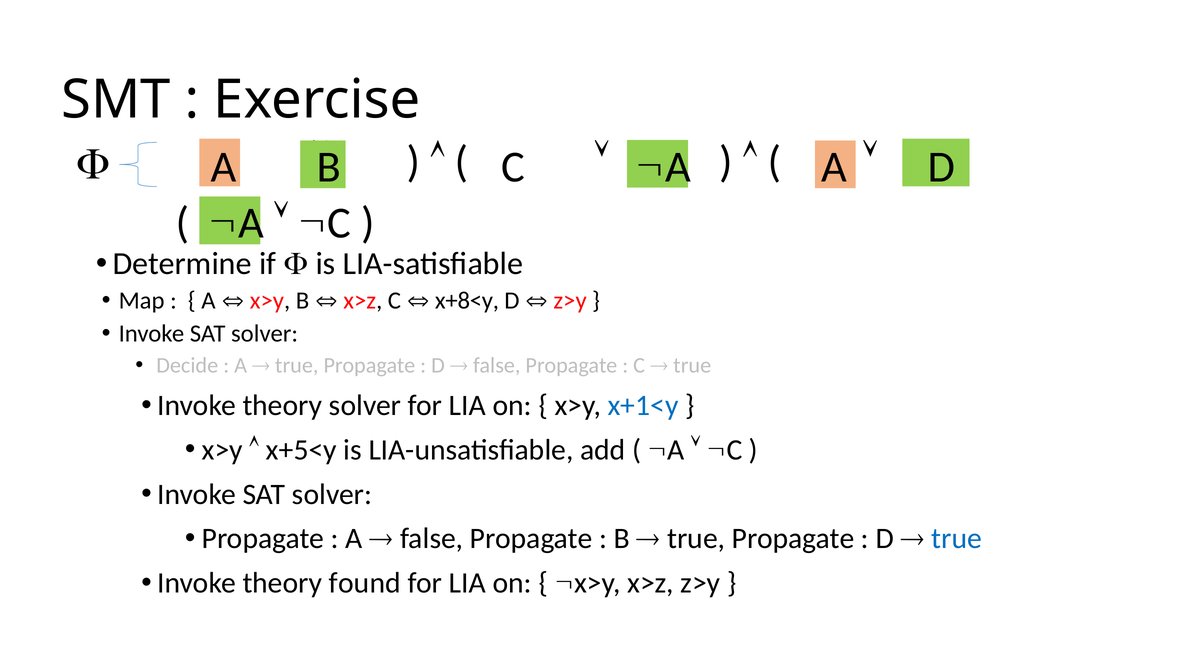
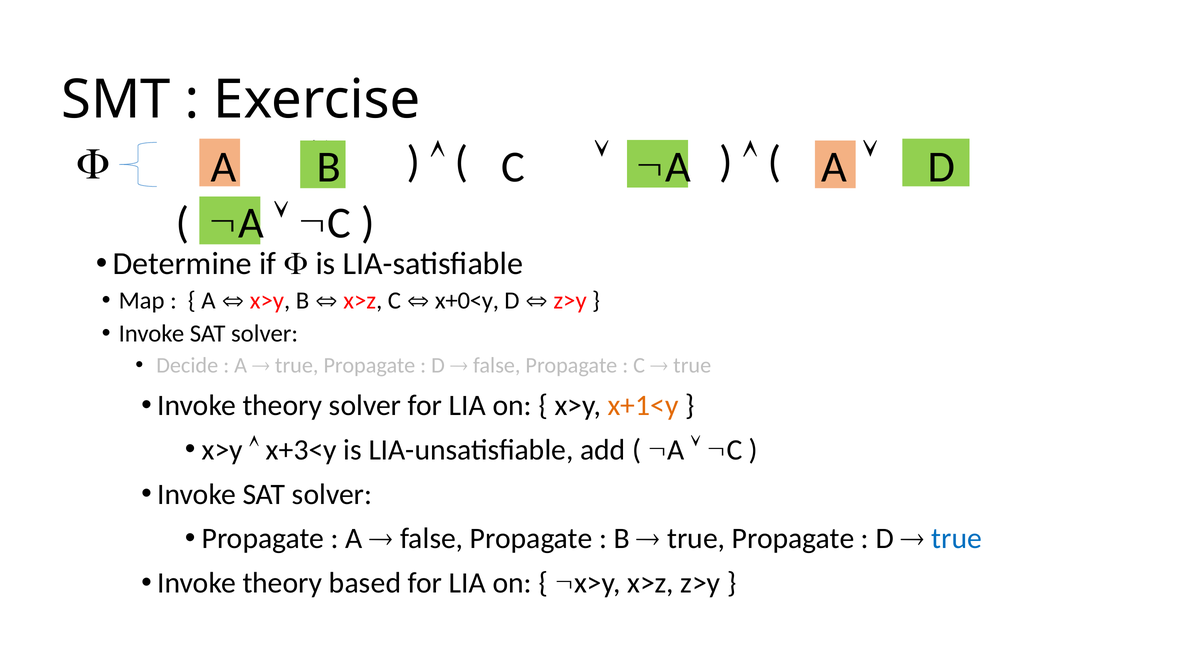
x+8<y: x+8<y -> x+0<y (467, 301)
x+1<y colour: blue -> orange (643, 406)
x+5<y: x+5<y -> x+3<y (301, 450)
found: found -> based (365, 584)
